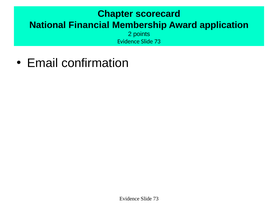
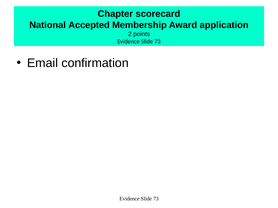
Financial: Financial -> Accepted (89, 25)
